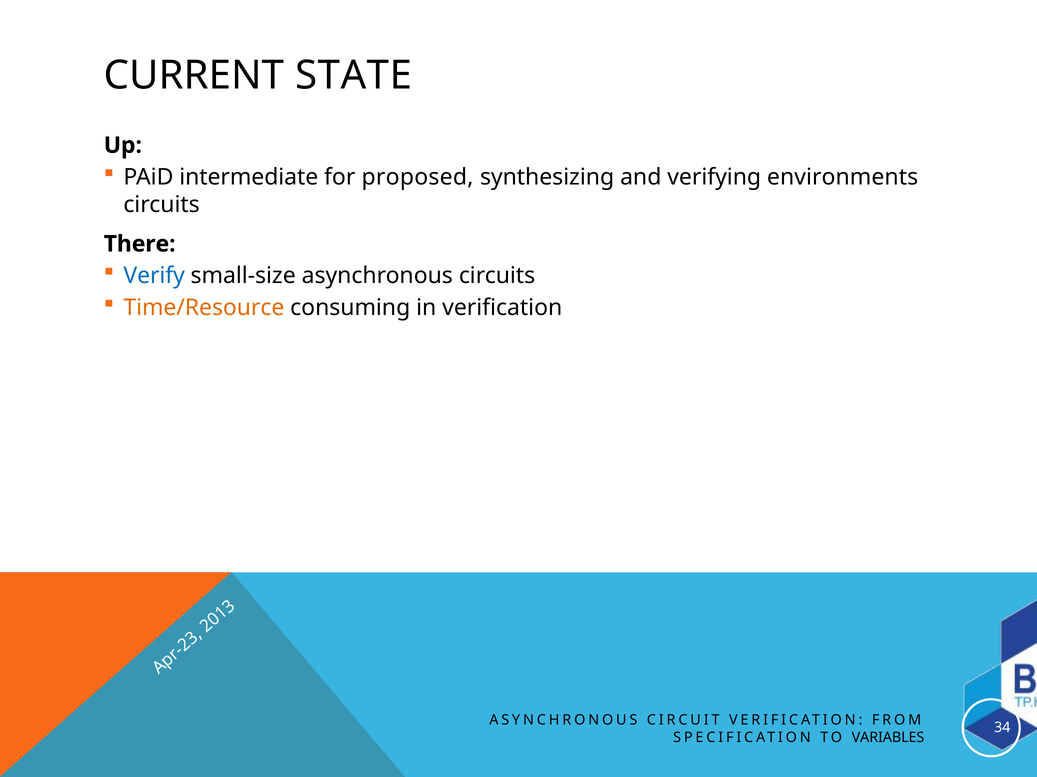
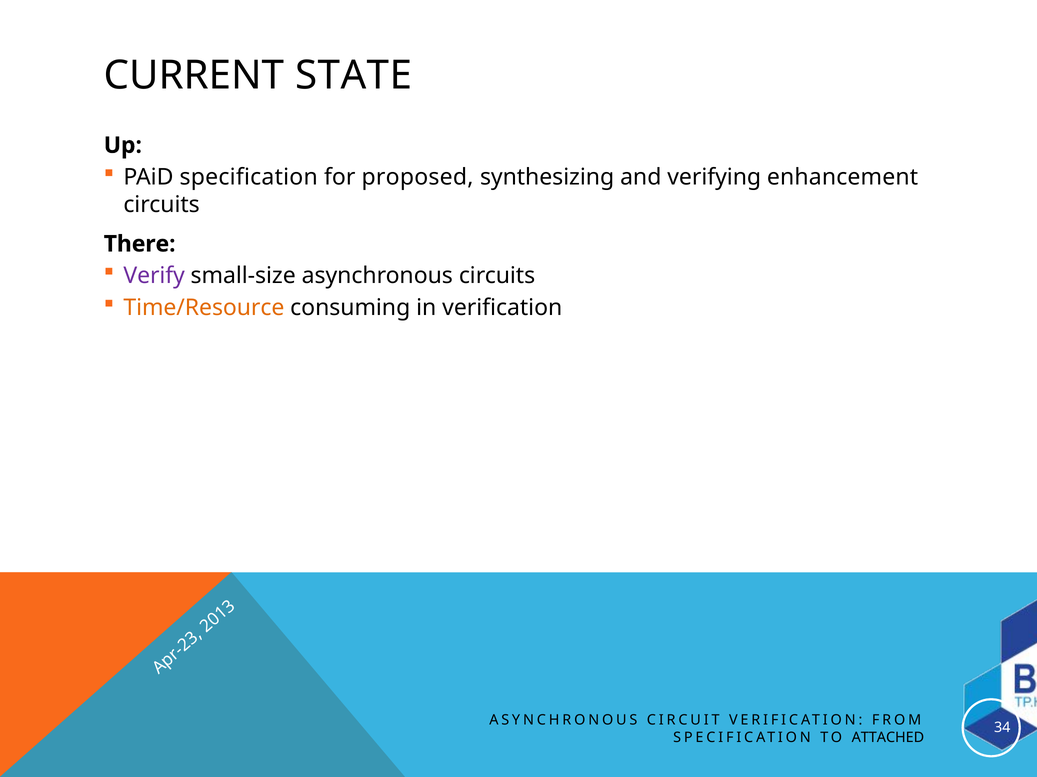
PAiD intermediate: intermediate -> specification (249, 177)
environments: environments -> enhancement (843, 177)
Verify colour: blue -> purple (154, 276)
VARIABLES: VARIABLES -> ATTACHED (888, 738)
